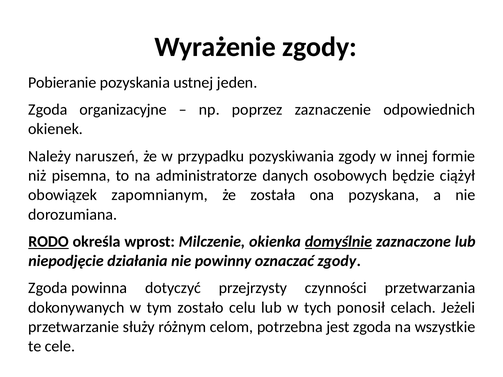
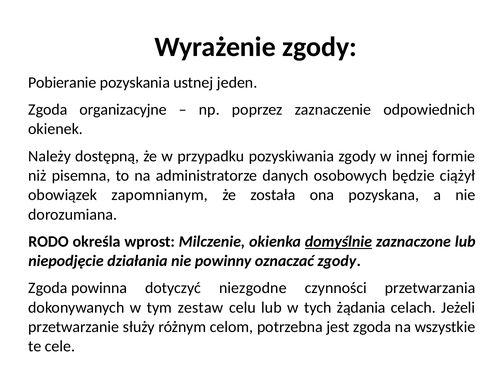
naruszeń: naruszeń -> dostępną (107, 156)
RODO underline: present -> none (48, 242)
przejrzysty: przejrzysty -> niezgodne (253, 288)
zostało: zostało -> zestaw (201, 308)
ponosił: ponosił -> żądania (361, 308)
